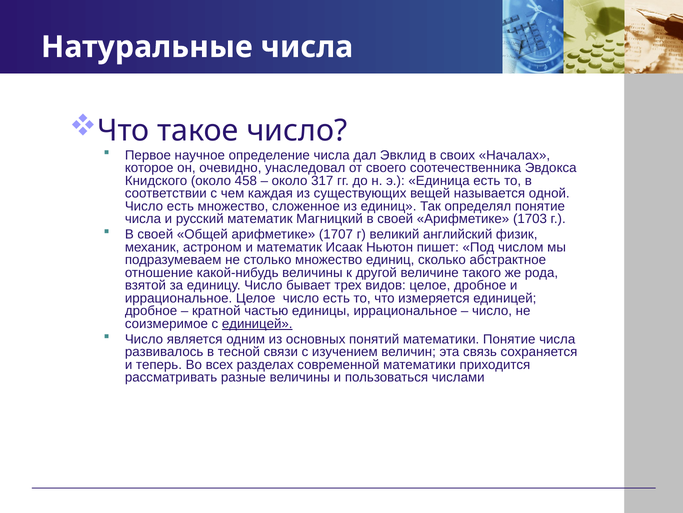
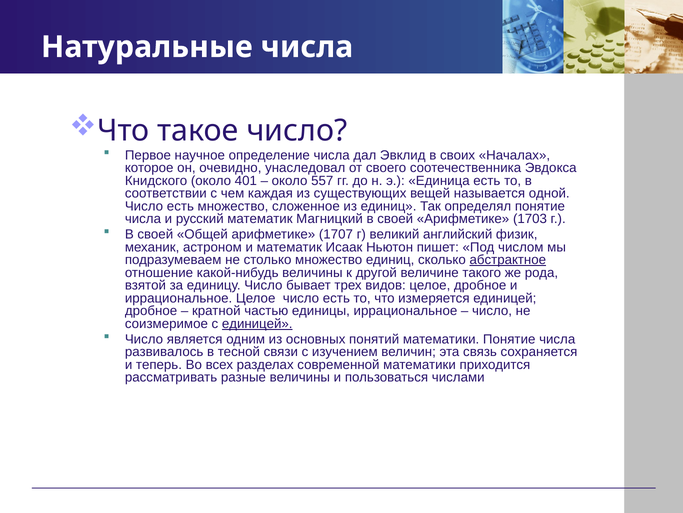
458: 458 -> 401 (246, 180)
317: 317 -> 557 (322, 180)
абстрактное underline: none -> present (508, 260)
